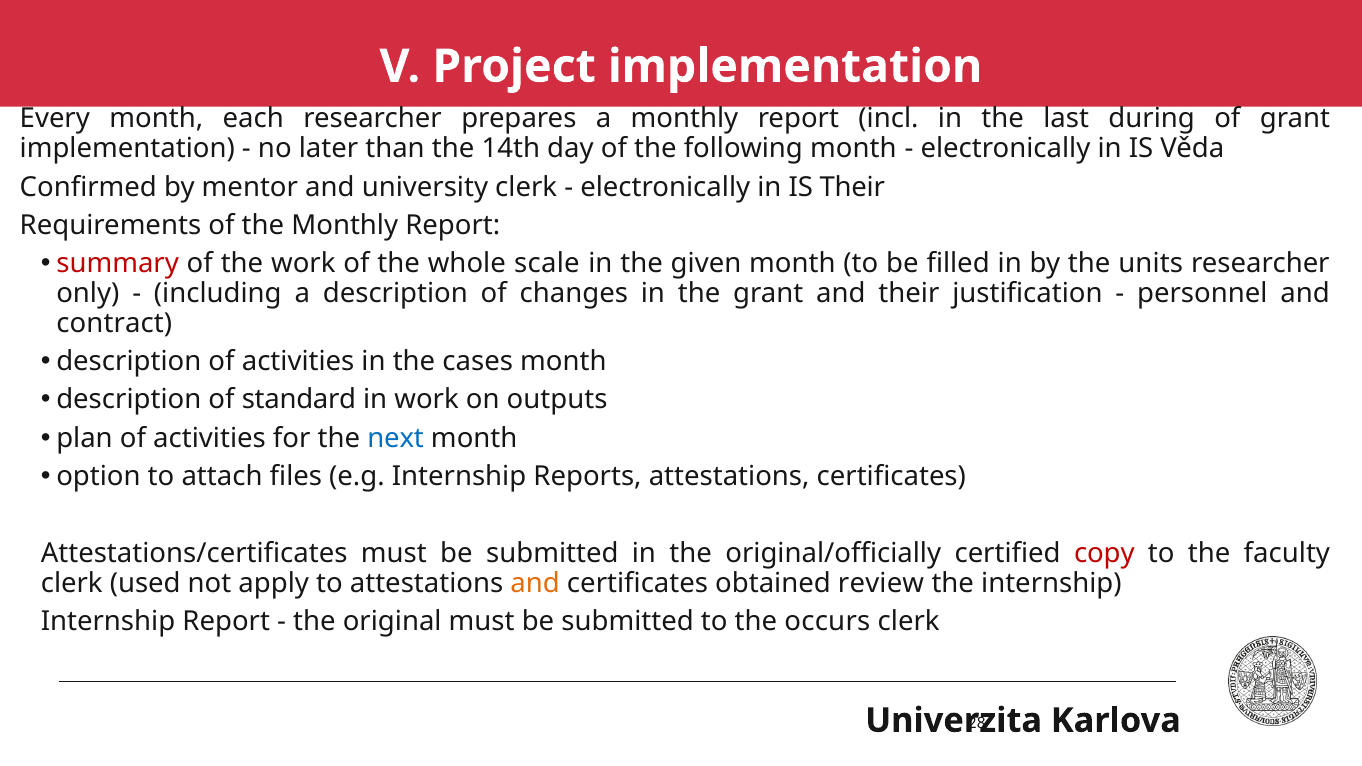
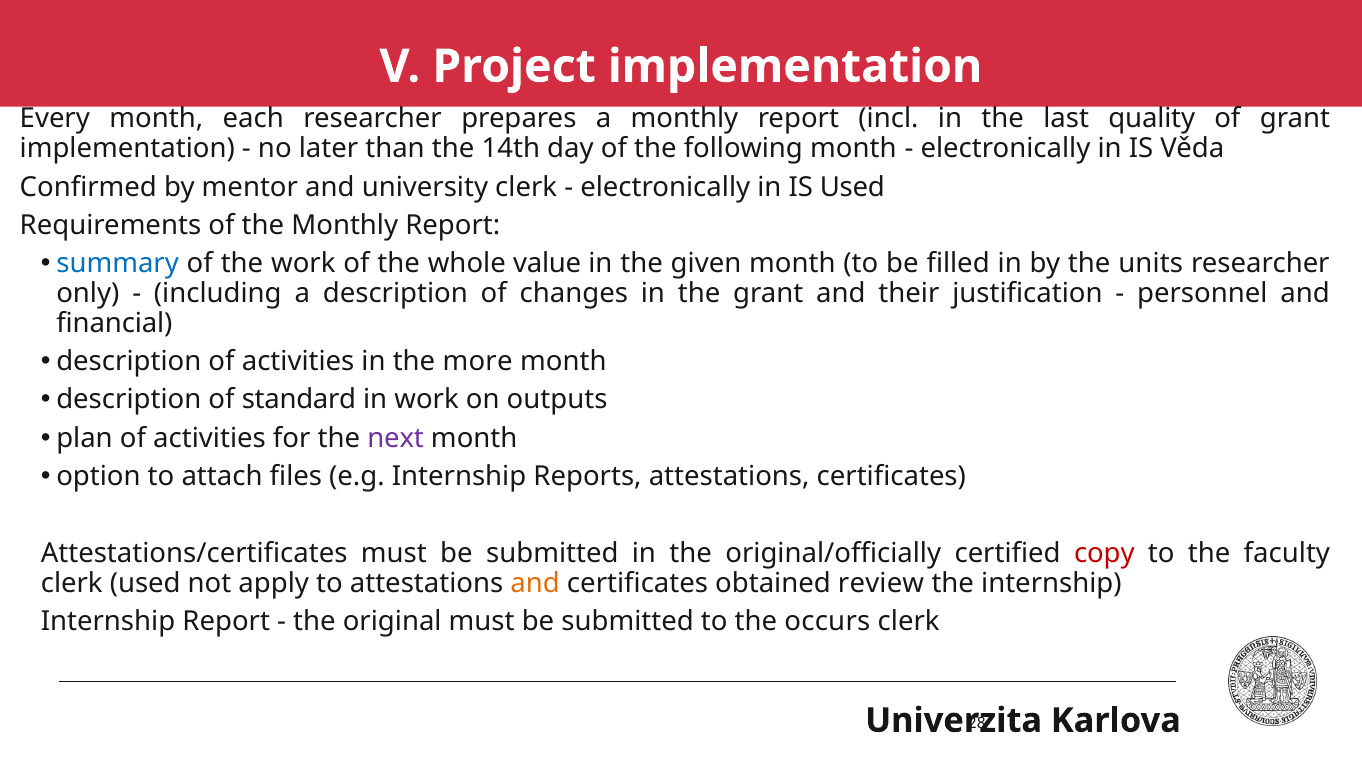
during: during -> quality (1152, 119)
IS Their: Their -> Used (852, 187)
summary colour: red -> blue (118, 264)
scale: scale -> value (547, 264)
contract: contract -> financial (114, 323)
cases: cases -> more (478, 362)
next colour: blue -> purple (396, 438)
